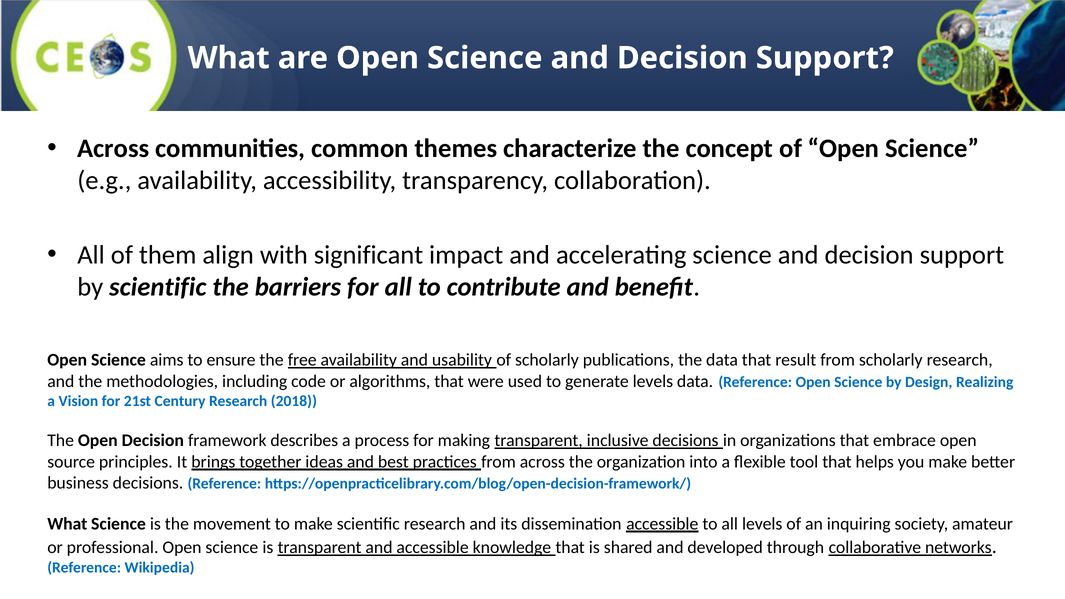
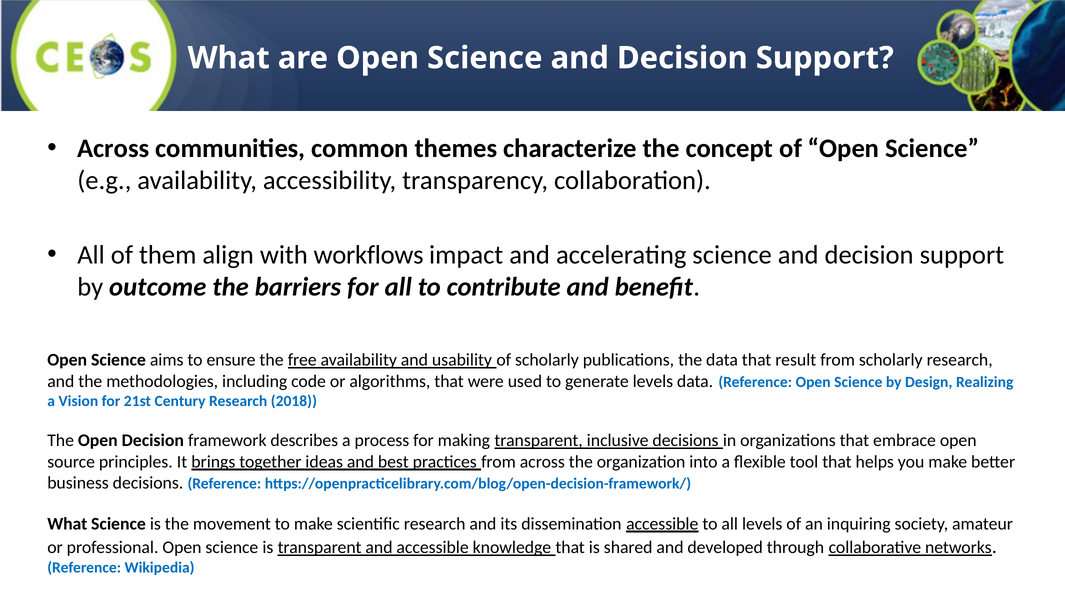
significant: significant -> workflows (369, 255)
by scientific: scientific -> outcome (158, 287)
